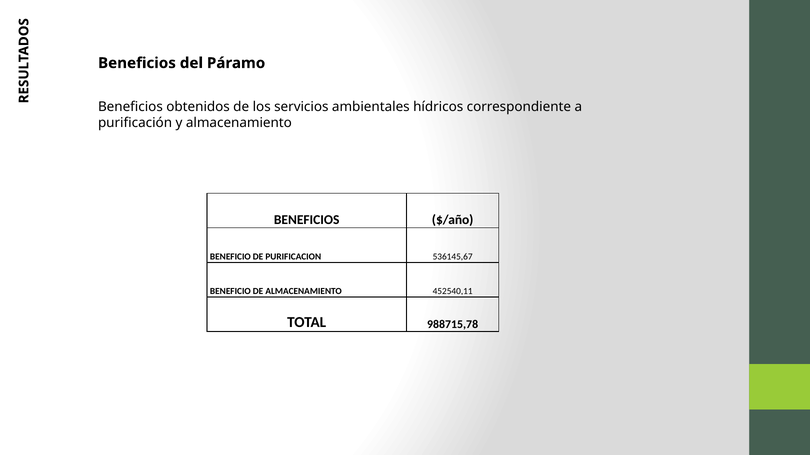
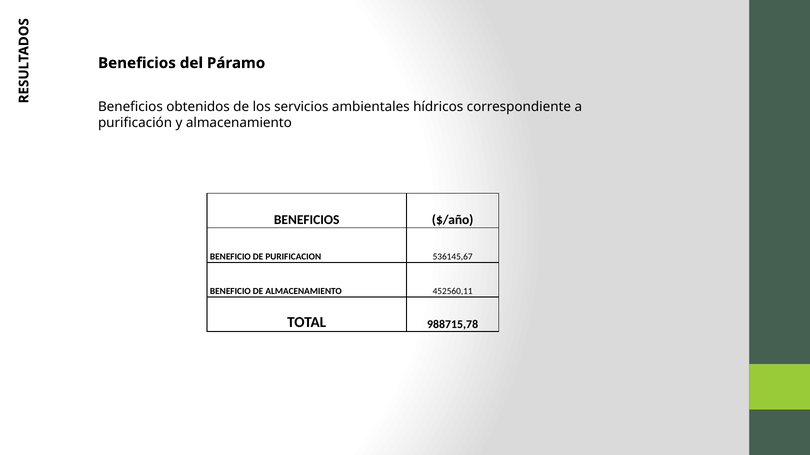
452540,11: 452540,11 -> 452560,11 (453, 292)
